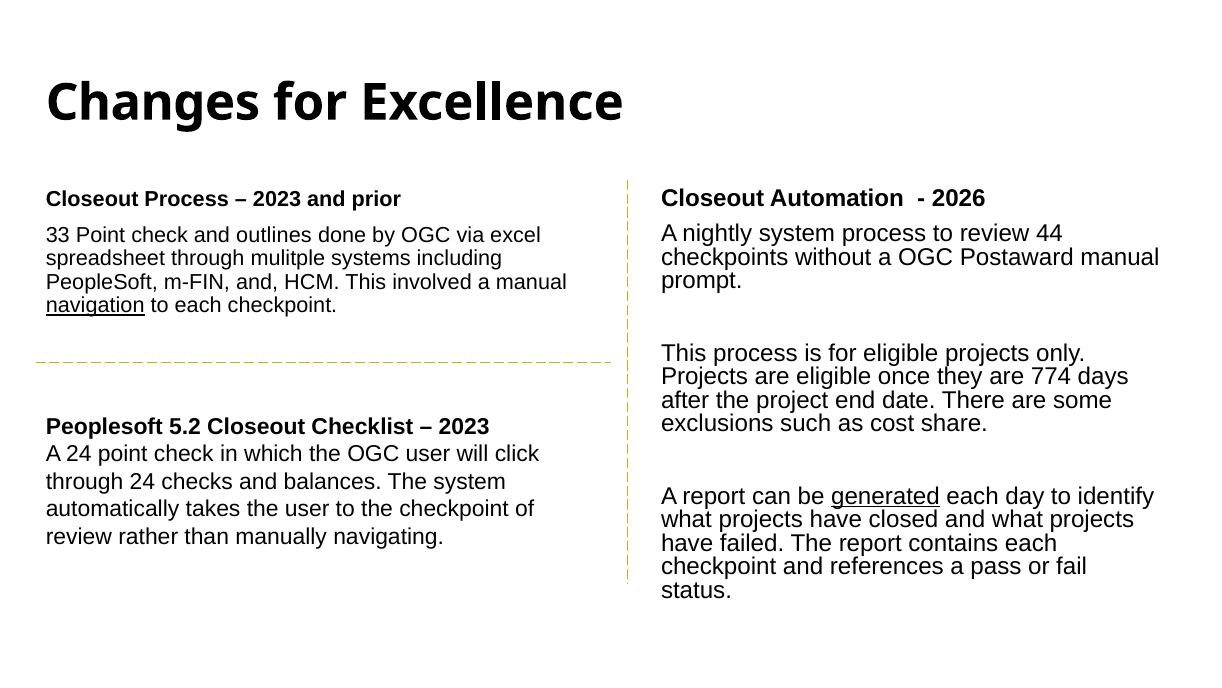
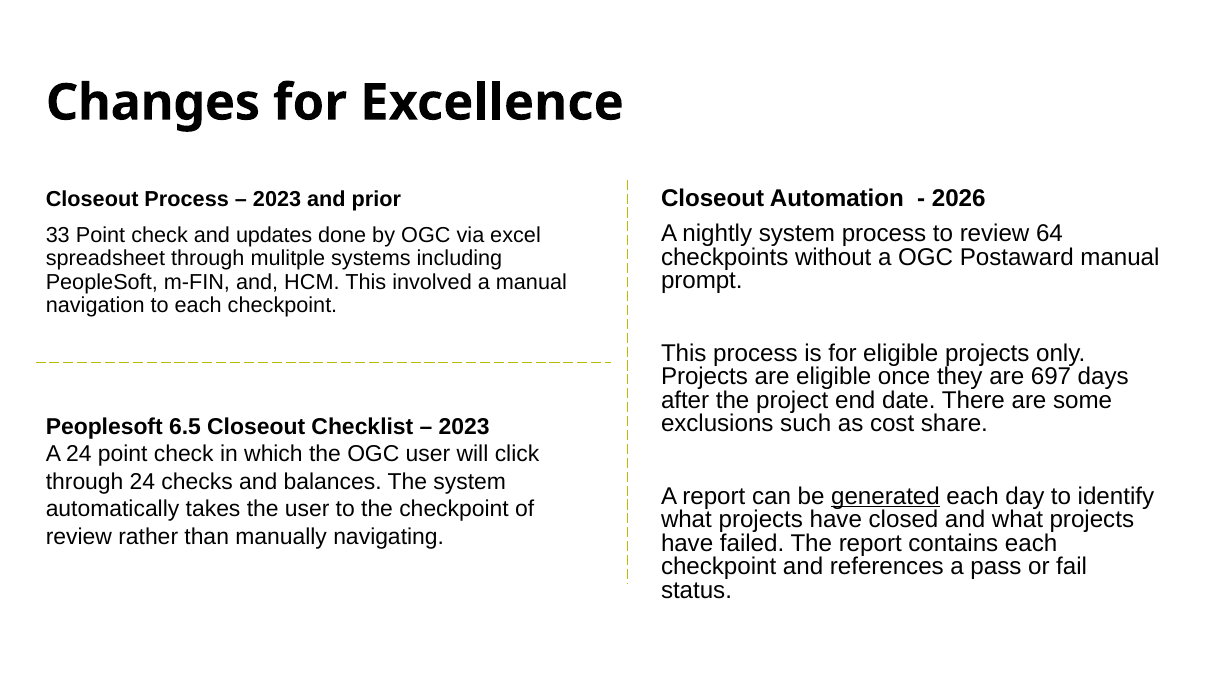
44: 44 -> 64 (1049, 233)
outlines: outlines -> updates (274, 235)
navigation underline: present -> none (95, 305)
774: 774 -> 697 (1051, 376)
5.2: 5.2 -> 6.5 (185, 426)
